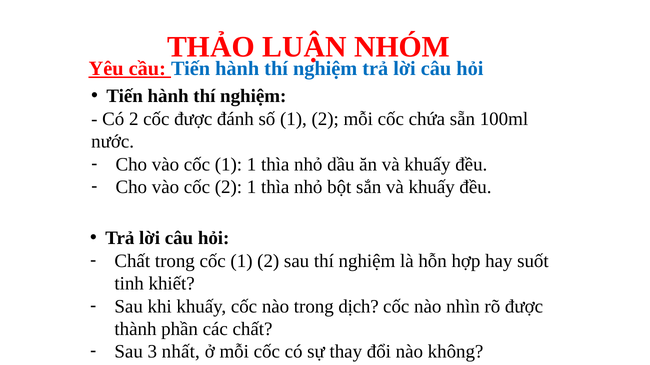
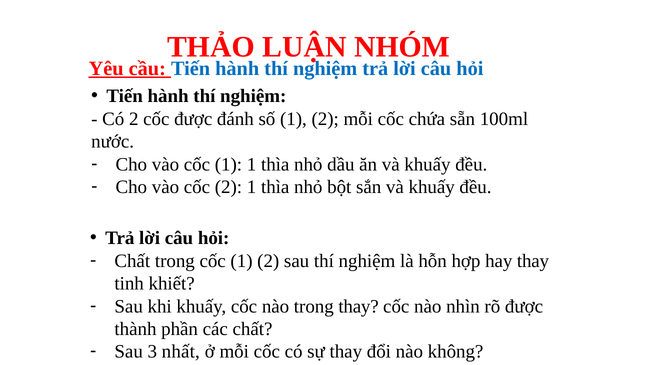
hay suốt: suốt -> thay (533, 261)
trong dịch: dịch -> thay (359, 307)
